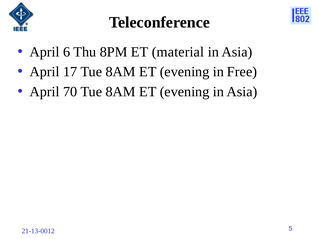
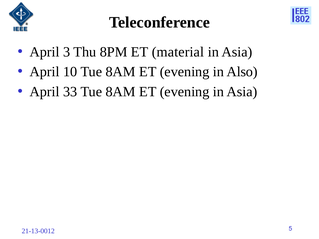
6: 6 -> 3 (67, 52)
17: 17 -> 10 (70, 72)
Free: Free -> Also (242, 72)
70: 70 -> 33 (70, 92)
